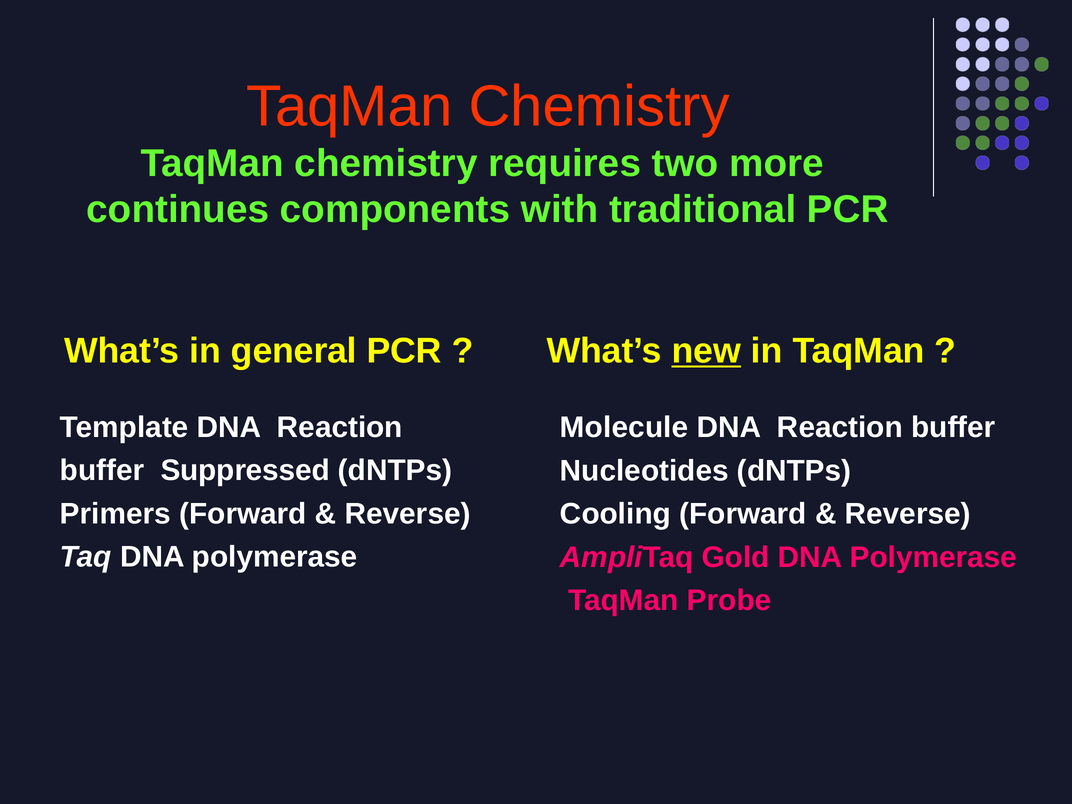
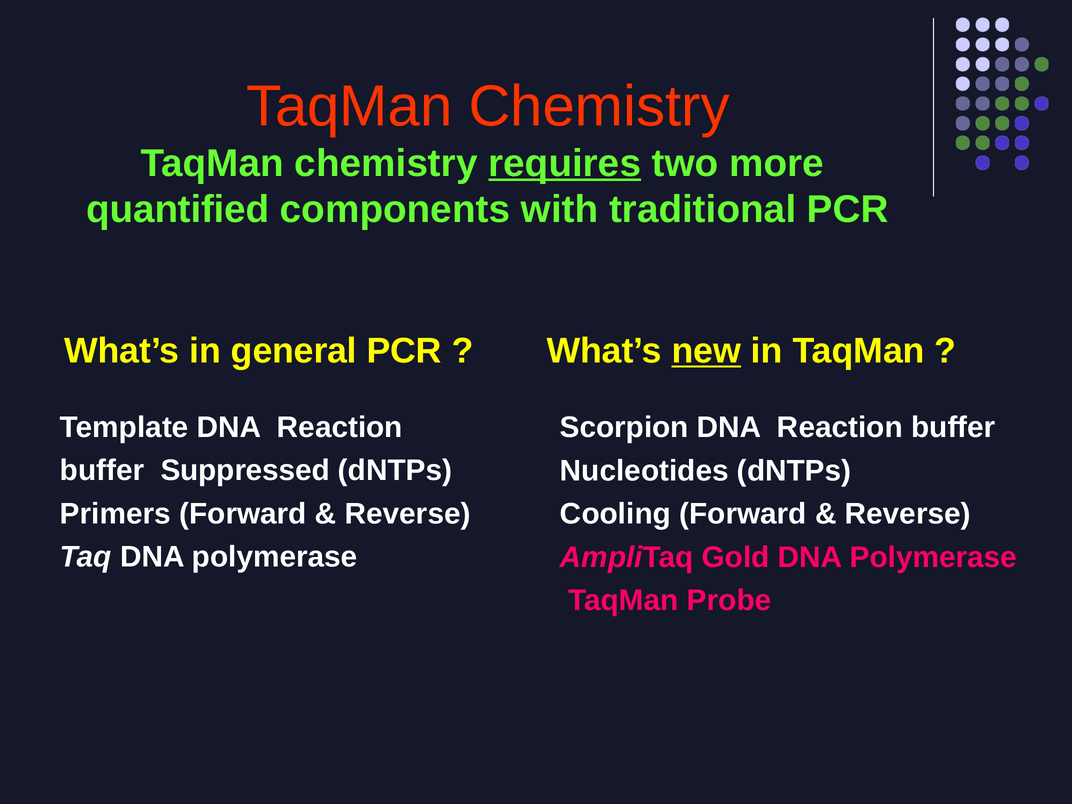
requires underline: none -> present (565, 163)
continues: continues -> quantified (178, 210)
Molecule: Molecule -> Scorpion (624, 428)
